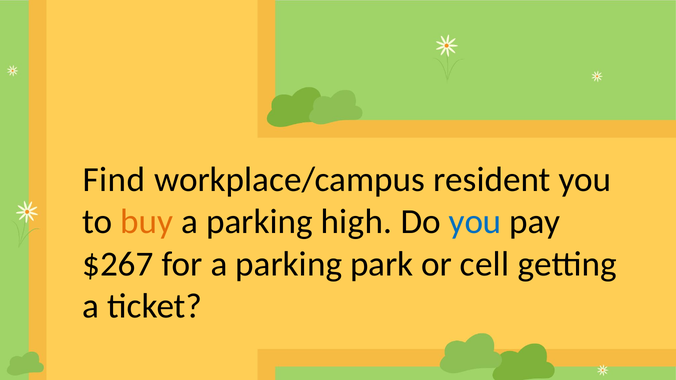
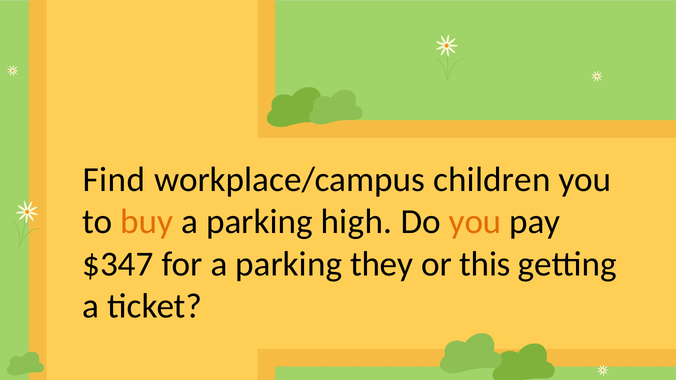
resident: resident -> children (492, 180)
you colour: blue -> orange (475, 222)
$267: $267 -> $347 (118, 264)
park: park -> they (382, 264)
cell: cell -> this (485, 264)
